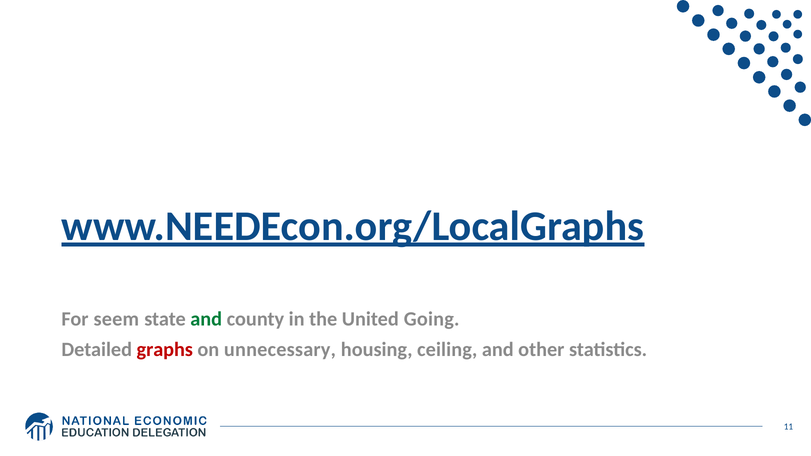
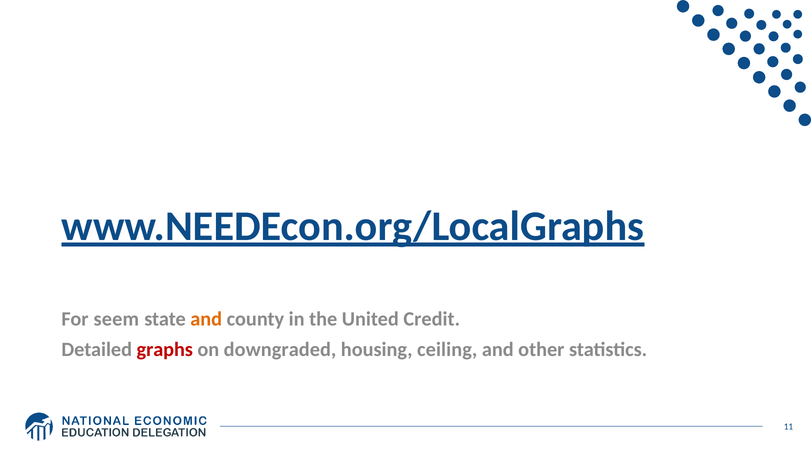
and colour: green -> orange (206, 319)
Going: Going -> Credit (432, 319)
unnecessary: unnecessary -> downgraded (280, 350)
